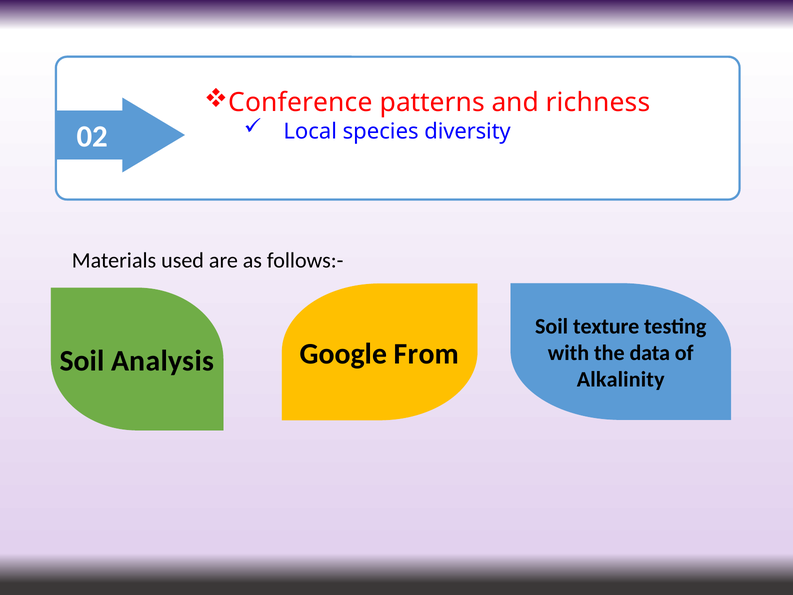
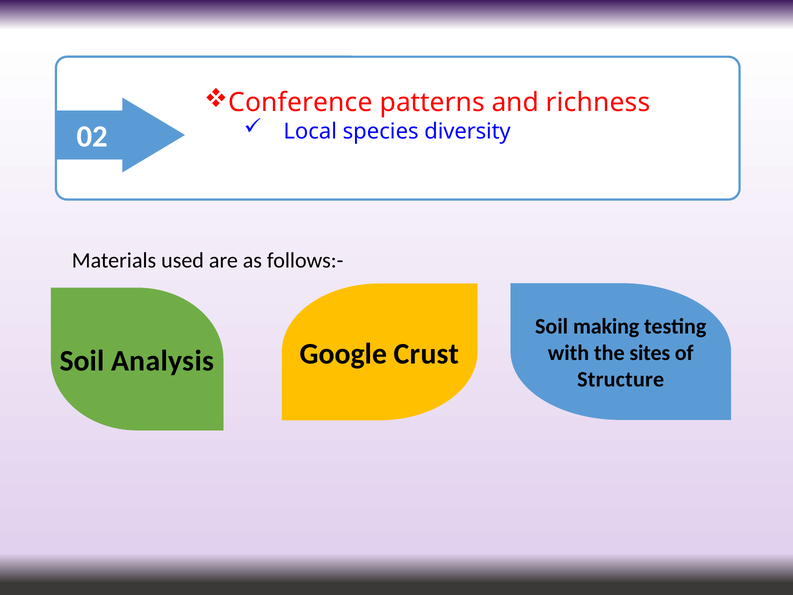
texture: texture -> making (606, 326)
From: From -> Crust (427, 354)
data: data -> sites (650, 353)
Alkalinity: Alkalinity -> Structure (621, 379)
